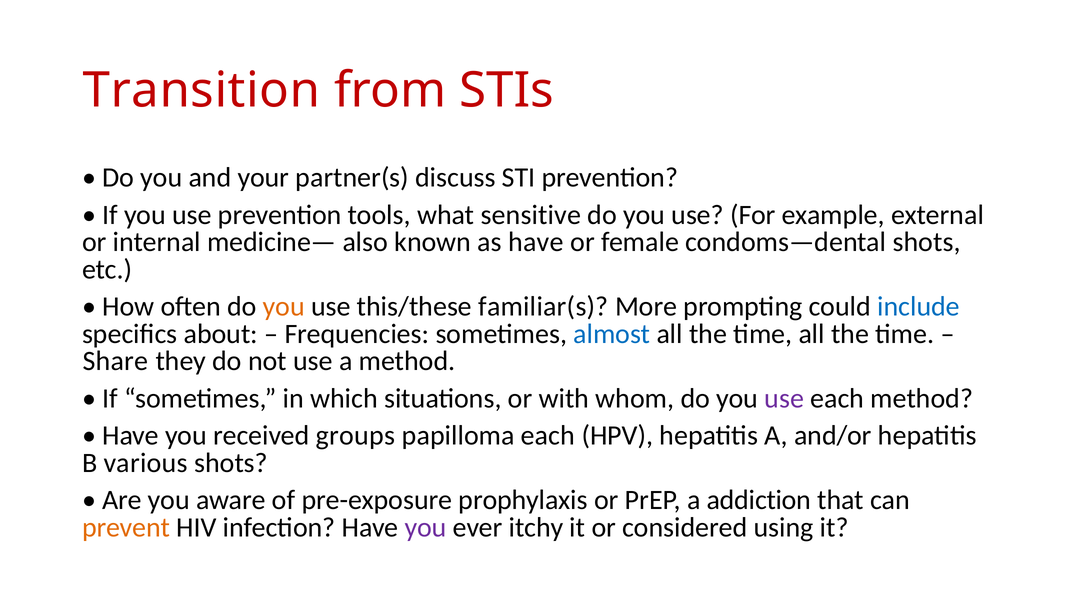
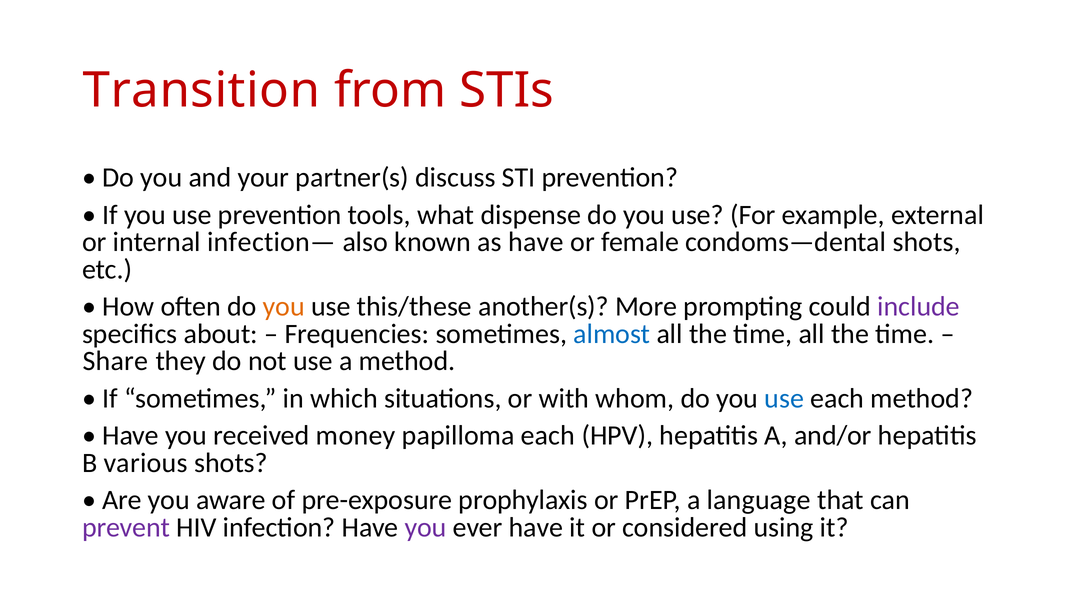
sensitive: sensitive -> dispense (531, 215)
medicine—: medicine— -> infection— (272, 242)
familiar(s: familiar(s -> another(s (544, 307)
include colour: blue -> purple (919, 307)
use colour: purple -> blue (784, 399)
groups: groups -> money (356, 436)
addiction: addiction -> language (759, 500)
prevent colour: orange -> purple (126, 528)
ever itchy: itchy -> have (536, 528)
